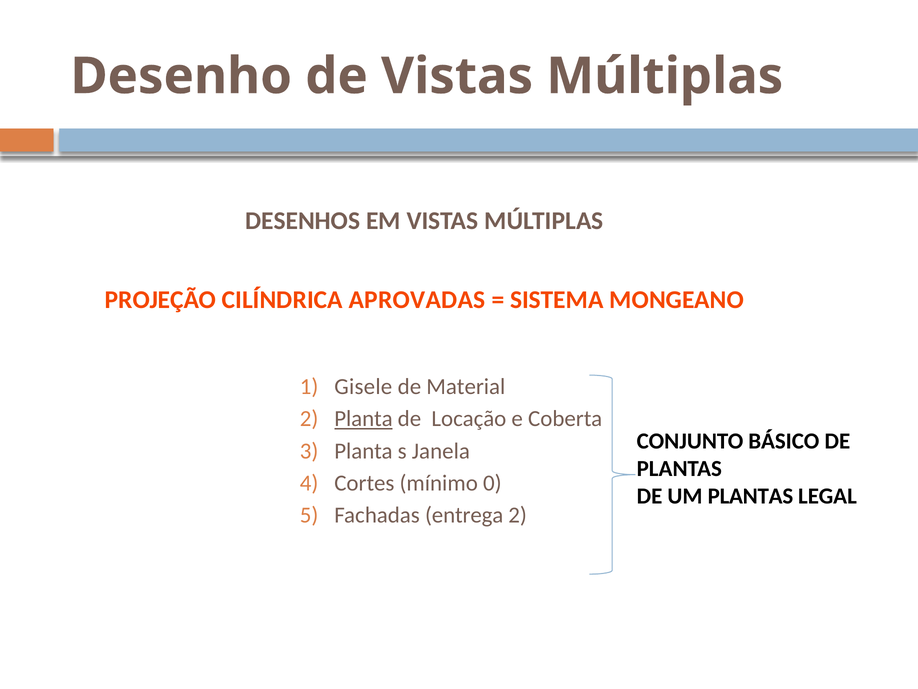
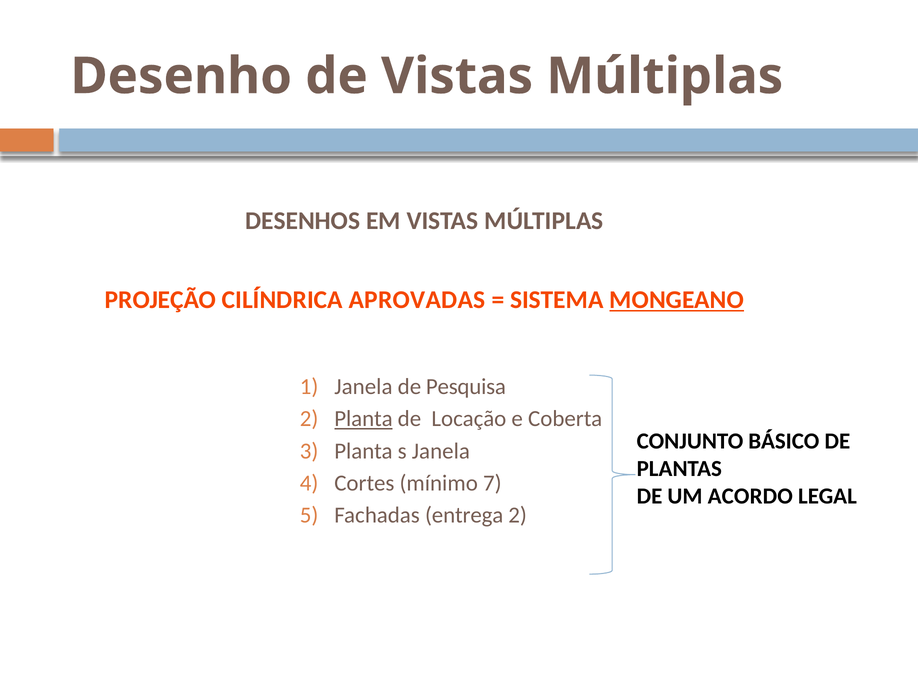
MONGEANO underline: none -> present (677, 300)
Gisele: Gisele -> Janela (363, 386)
Material: Material -> Pesquisa (466, 386)
0: 0 -> 7 (492, 483)
UM PLANTAS: PLANTAS -> ACORDO (750, 496)
